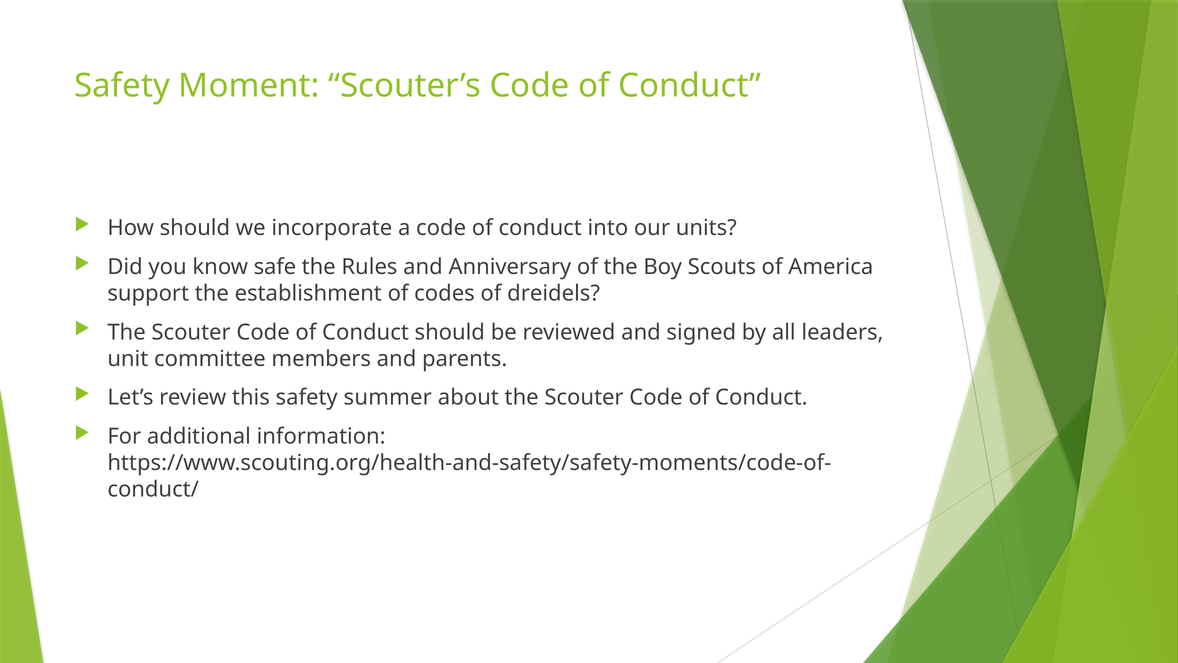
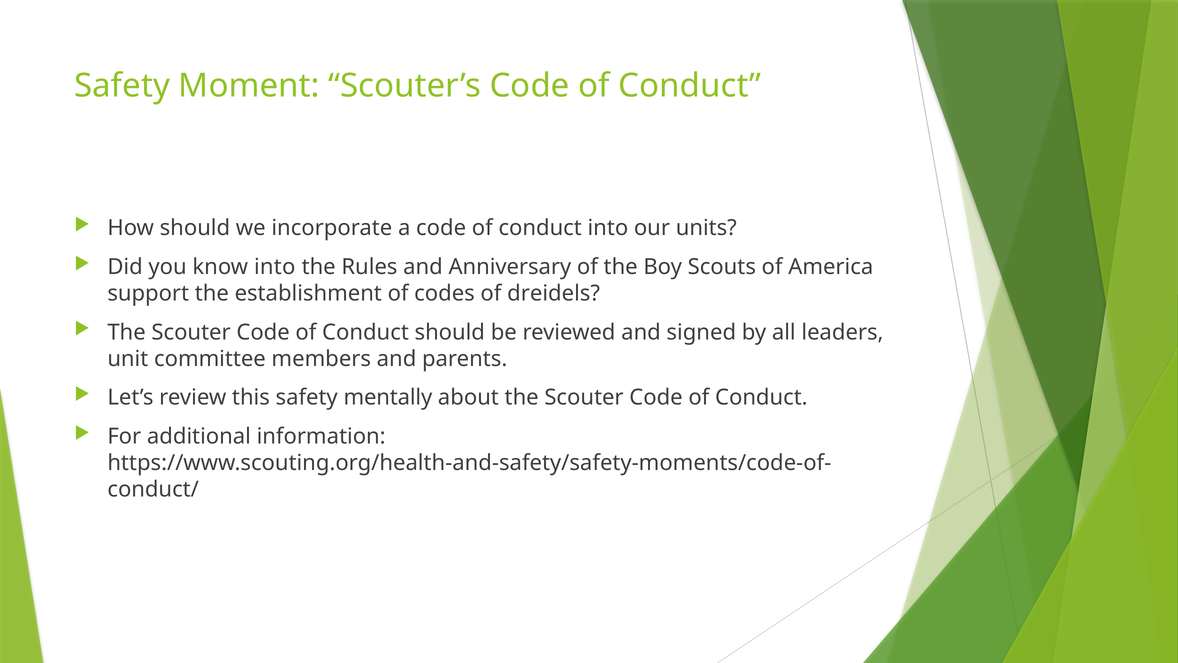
know safe: safe -> into (275, 267)
summer: summer -> mentally (388, 397)
